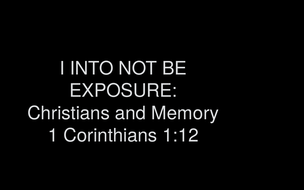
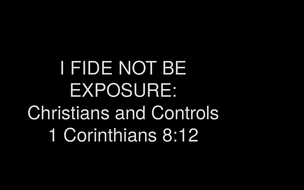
INTO: INTO -> FIDE (92, 69)
Memory: Memory -> Controls (185, 113)
1:12: 1:12 -> 8:12 (181, 135)
